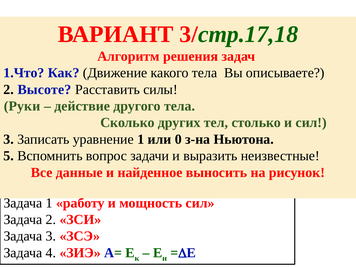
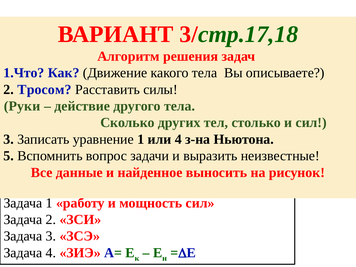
Высоте: Высоте -> Тросом (44, 89)
или 0: 0 -> 4 (178, 139)
